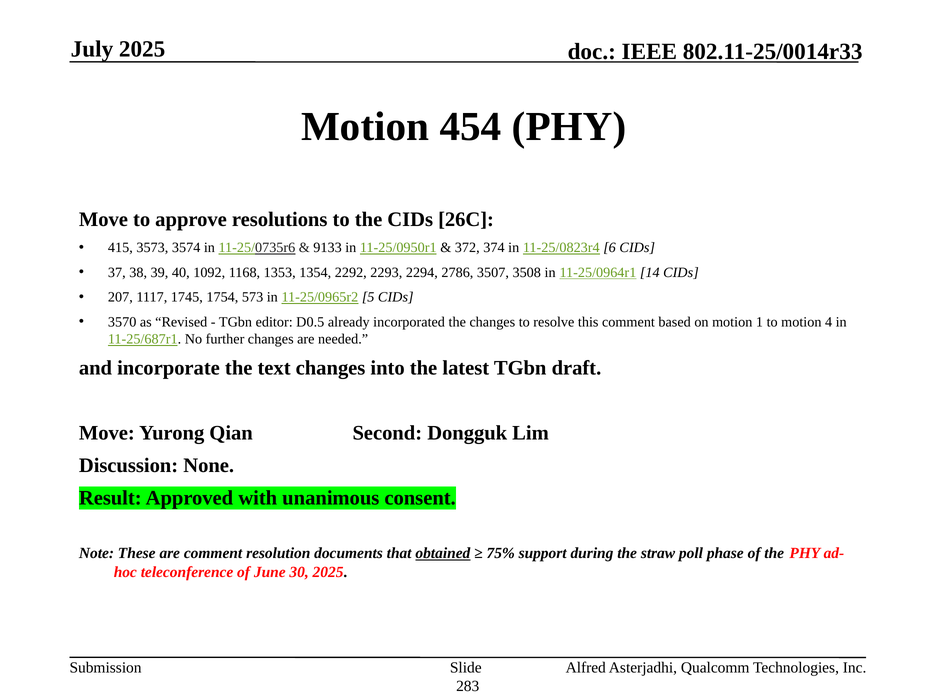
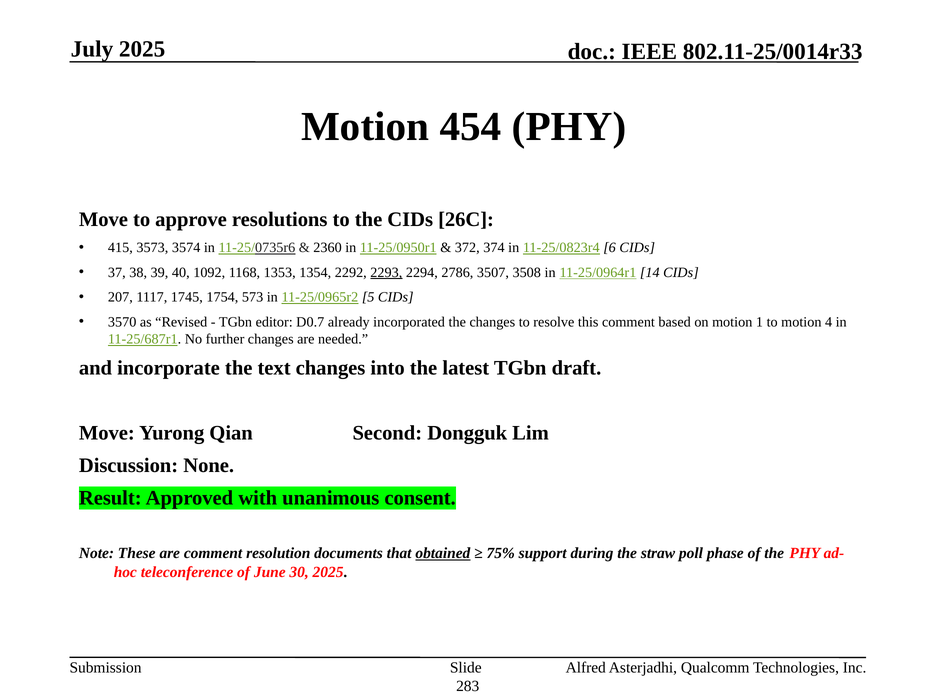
9133: 9133 -> 2360 (328, 248)
2293 underline: none -> present (386, 272)
D0.5: D0.5 -> D0.7 (310, 322)
